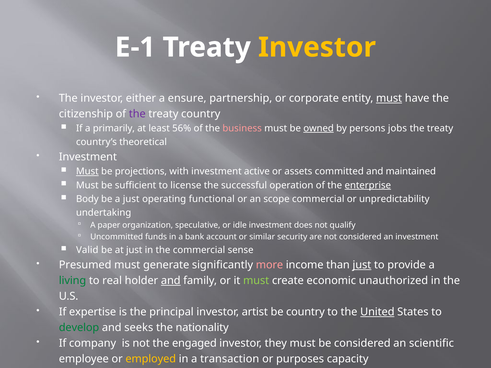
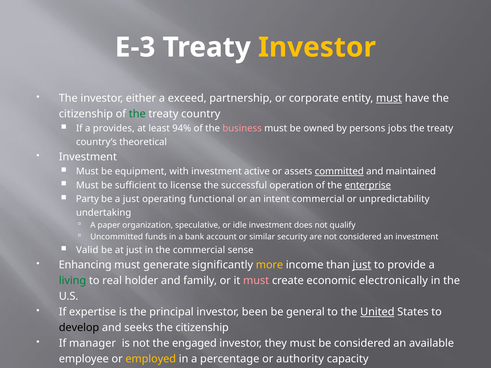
E-1: E-1 -> E-3 (135, 47)
ensure: ensure -> exceed (187, 98)
the colour: purple -> green (137, 114)
primarily: primarily -> provides (114, 128)
56%: 56% -> 94% (182, 128)
owned underline: present -> none (319, 128)
Must underline: present -> none (87, 172)
projections: projections -> equipment (141, 172)
committed underline: none -> present (339, 172)
Body: Body -> Party (87, 199)
scope: scope -> intent (277, 199)
Presumed: Presumed -> Enhancing (85, 265)
more colour: pink -> yellow (270, 265)
and underline: present -> none (171, 281)
must colour: light green -> pink (256, 281)
unauthorized: unauthorized -> electronically (393, 281)
artist: artist -> been (255, 312)
be country: country -> general (305, 312)
develop colour: green -> black (79, 328)
nationality: nationality -> citizenship (202, 328)
company: company -> manager (93, 344)
scientific: scientific -> available (432, 344)
transaction: transaction -> percentage (230, 359)
purposes: purposes -> authority (300, 359)
